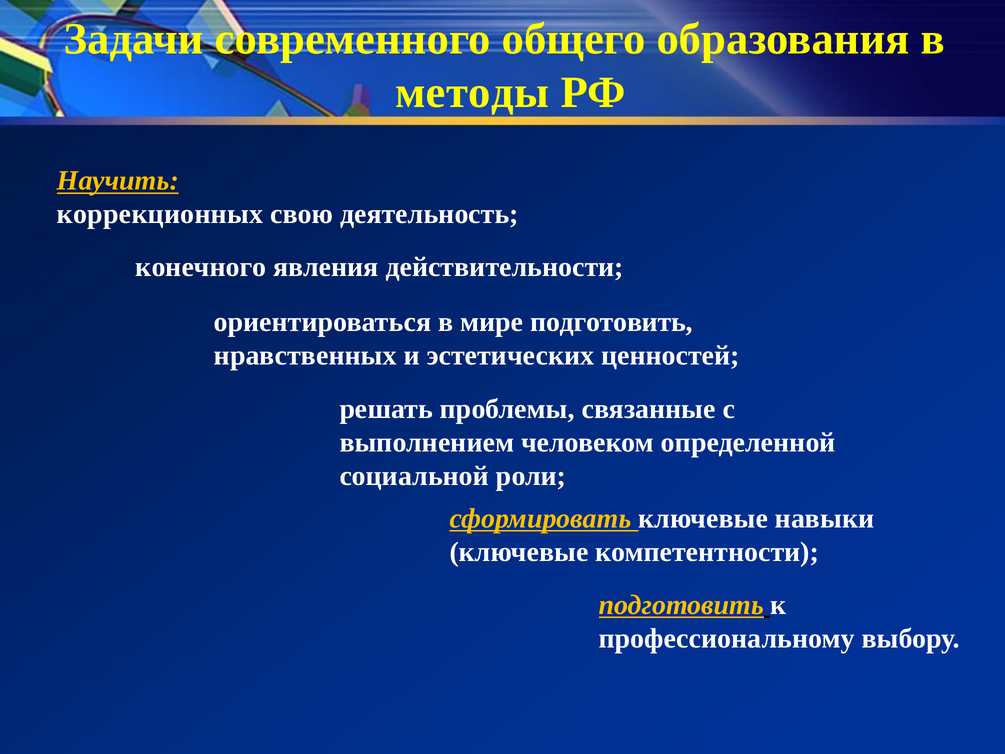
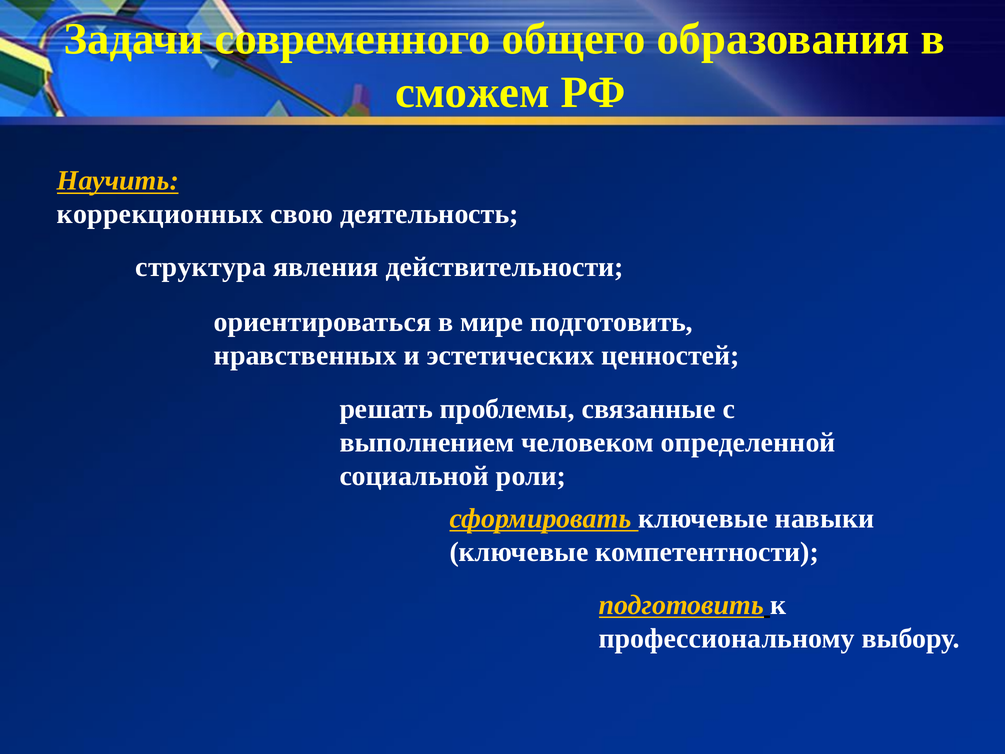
методы: методы -> сможем (472, 93)
конечного: конечного -> структура (201, 267)
